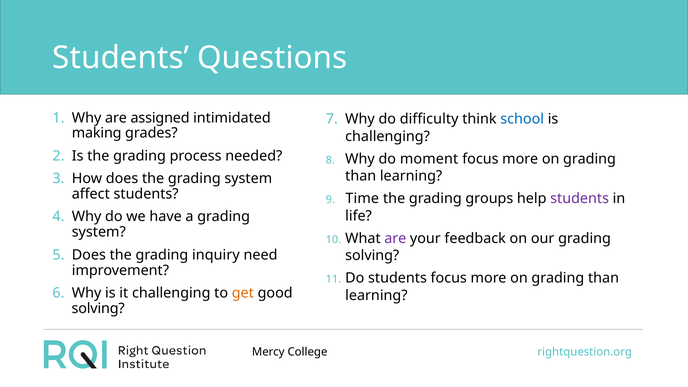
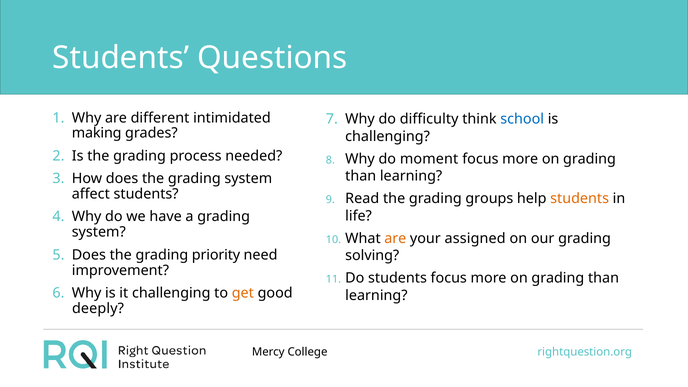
assigned: assigned -> different (160, 118)
Time: Time -> Read (362, 199)
students colour: purple -> orange (580, 199)
are colour: purple -> orange (395, 238)
feedback: feedback -> assigned (475, 238)
inquiry: inquiry -> priority (216, 255)
solving: solving -> deeply (98, 308)
